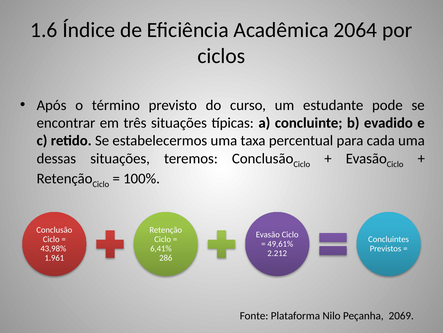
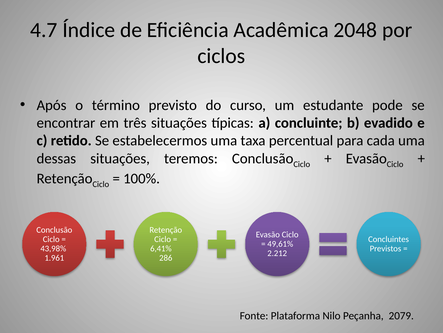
1.6: 1.6 -> 4.7 (44, 30)
2064: 2064 -> 2048 (355, 30)
2069: 2069 -> 2079 (401, 315)
